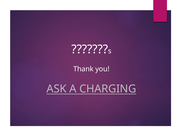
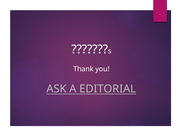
CHARGING: CHARGING -> EDITORIAL (108, 89)
